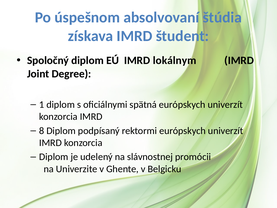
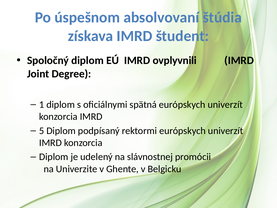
lokálnym: lokálnym -> ovplyvnili (175, 60)
8: 8 -> 5 (42, 131)
